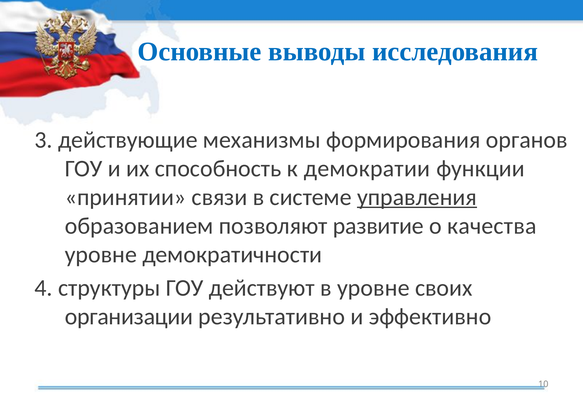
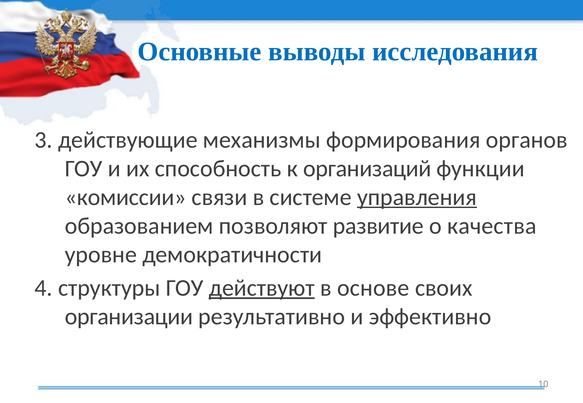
демократии: демократии -> организаций (367, 169)
принятии: принятии -> комиссии (126, 197)
действуют underline: none -> present (262, 288)
в уровне: уровне -> основе (373, 288)
